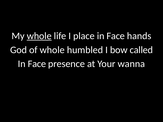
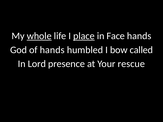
place underline: none -> present (84, 36)
of whole: whole -> hands (52, 50)
Face: Face -> Lord (37, 64)
wanna: wanna -> rescue (131, 64)
